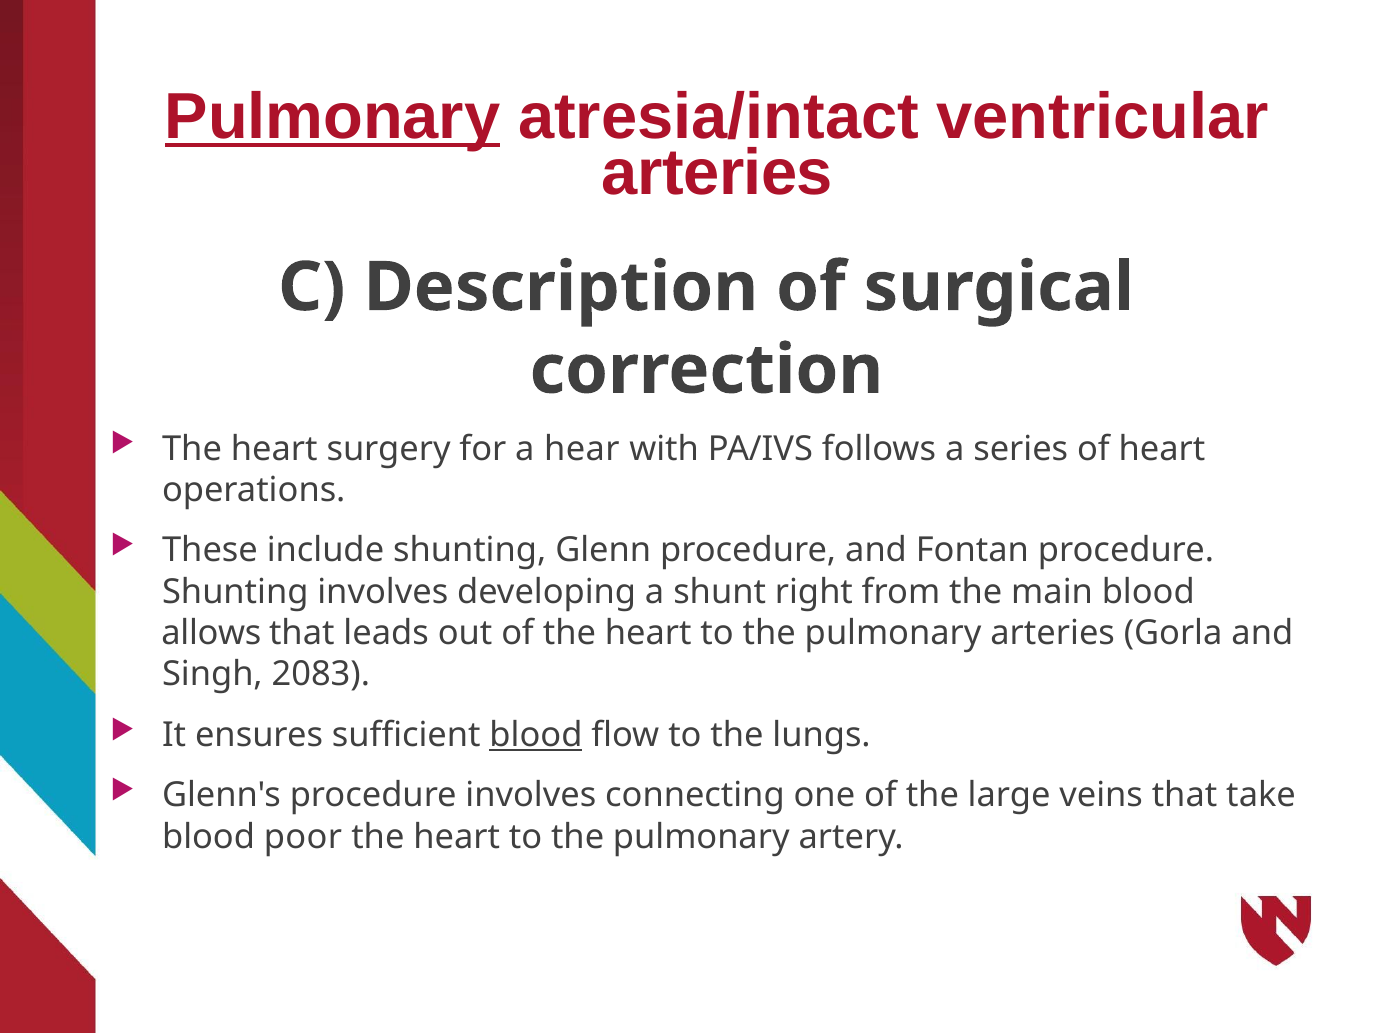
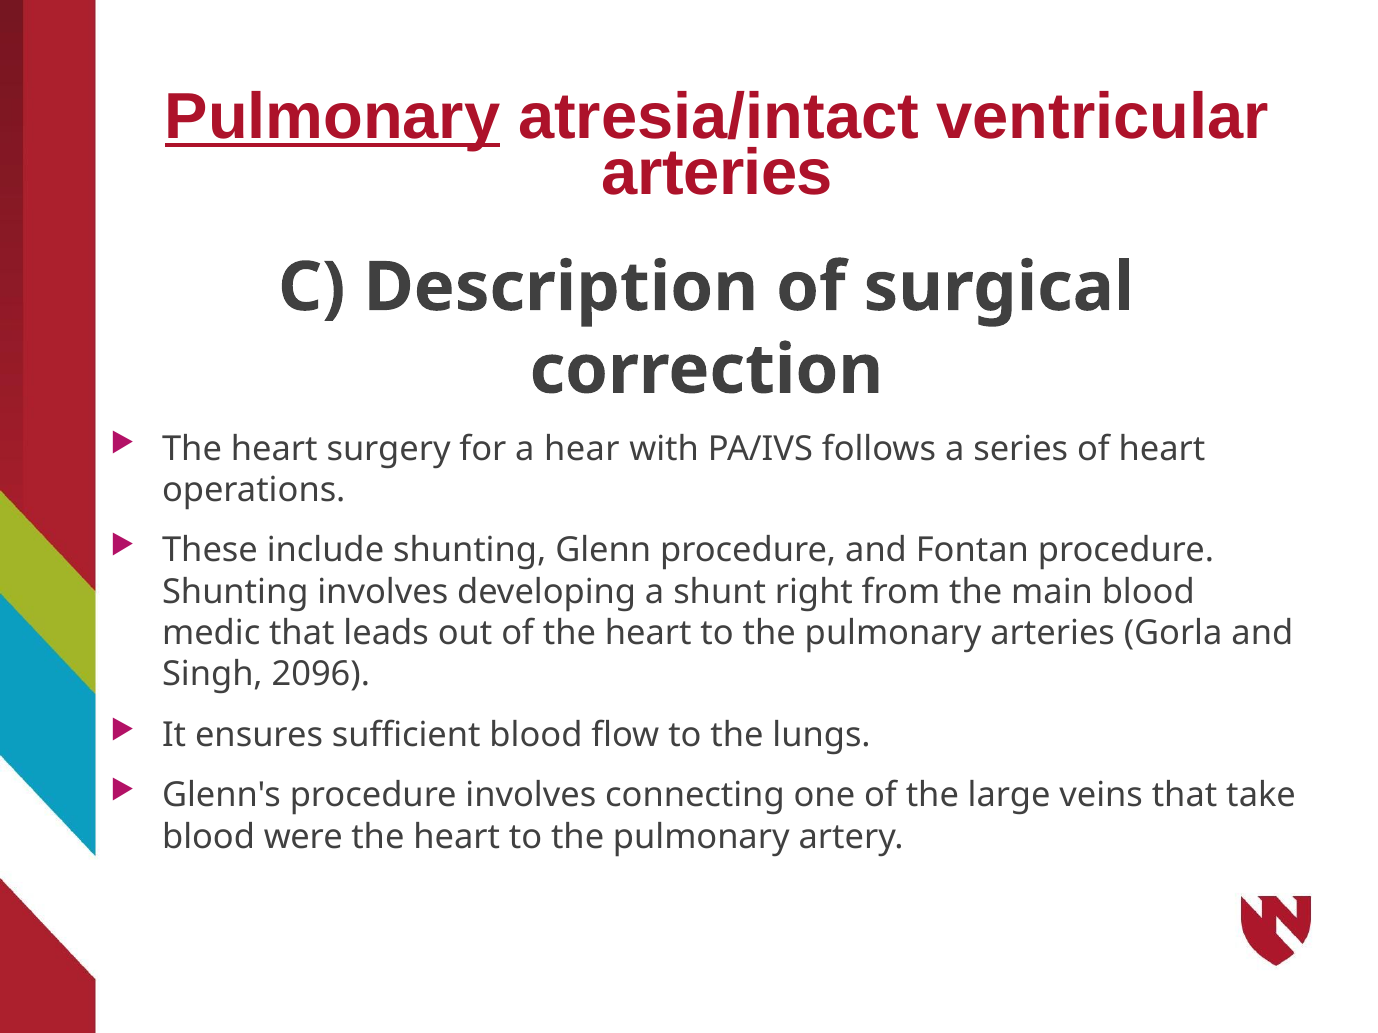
allows: allows -> medic (211, 633)
2083: 2083 -> 2096 (321, 675)
blood underline: present -> none (536, 735)
poor: poor -> were (303, 837)
